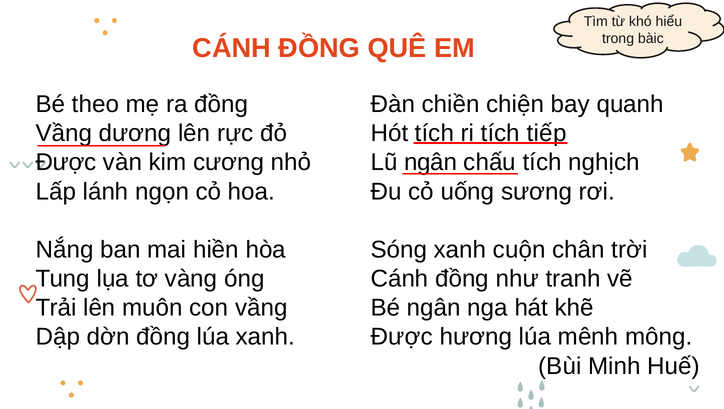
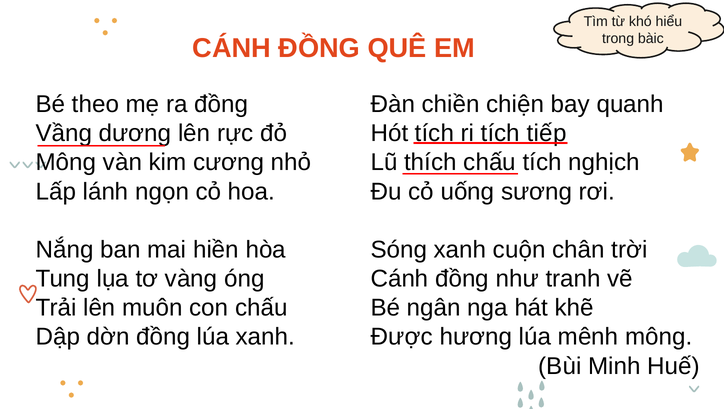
Được: Được -> Mông (66, 162)
Lũ ngân: ngân -> thích (430, 162)
con vầng: vầng -> chấu (261, 307)
